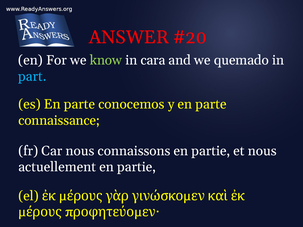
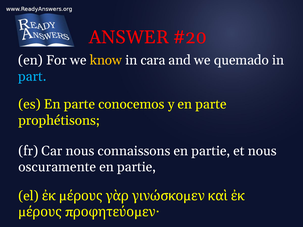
know colour: light green -> yellow (106, 60)
connaissance: connaissance -> prophétisons (59, 120)
actuellement: actuellement -> oscuramente (57, 167)
